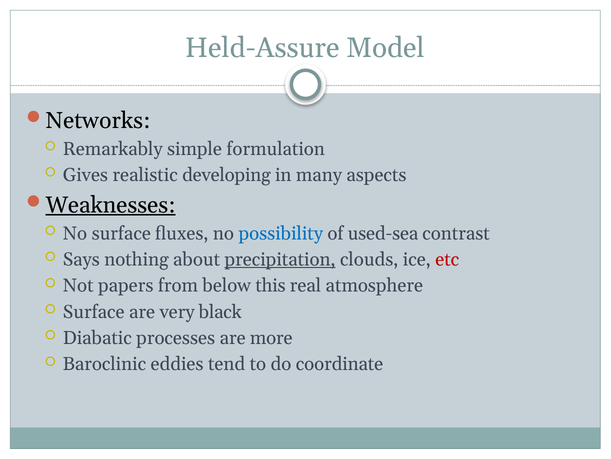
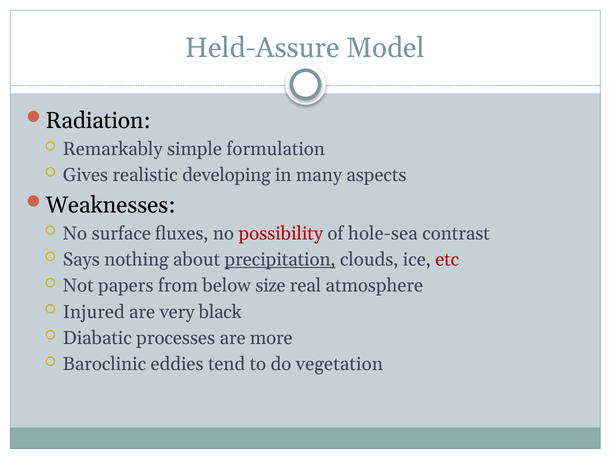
Networks: Networks -> Radiation (98, 120)
Weaknesses underline: present -> none (110, 205)
possibility colour: blue -> red (281, 233)
used-sea: used-sea -> hole-sea (383, 233)
this: this -> size (271, 285)
Surface: Surface -> Injured (94, 311)
coordinate: coordinate -> vegetation (339, 364)
